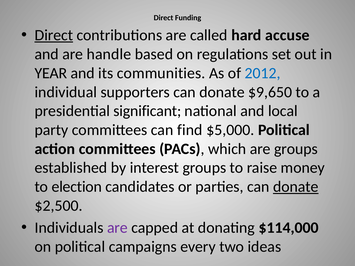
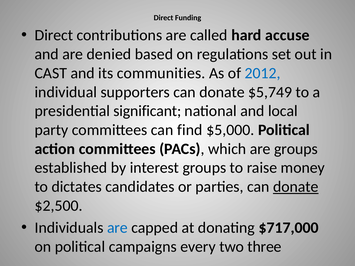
Direct underline: present -> none (54, 35)
handle: handle -> denied (109, 54)
YEAR: YEAR -> CAST (51, 73)
$9,650: $9,650 -> $5,749 (270, 92)
election: election -> dictates (77, 187)
are colour: purple -> blue (117, 228)
$114,000: $114,000 -> $717,000 (289, 228)
ideas: ideas -> three (265, 247)
